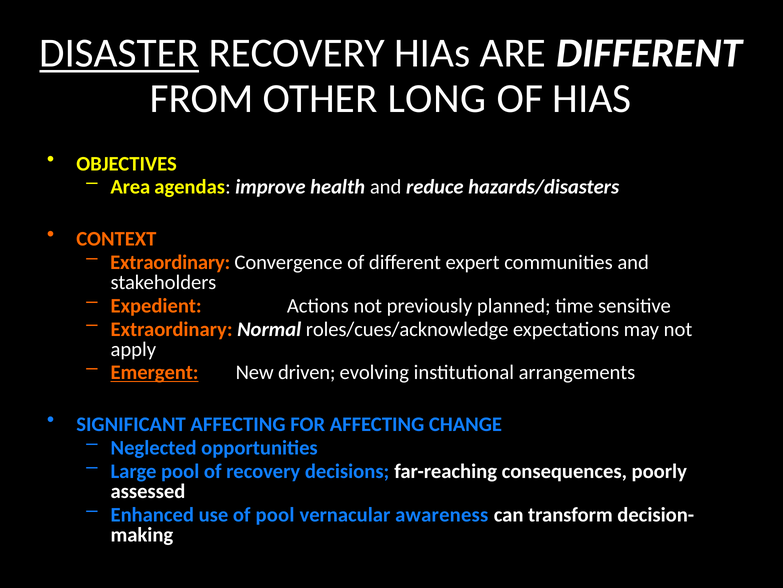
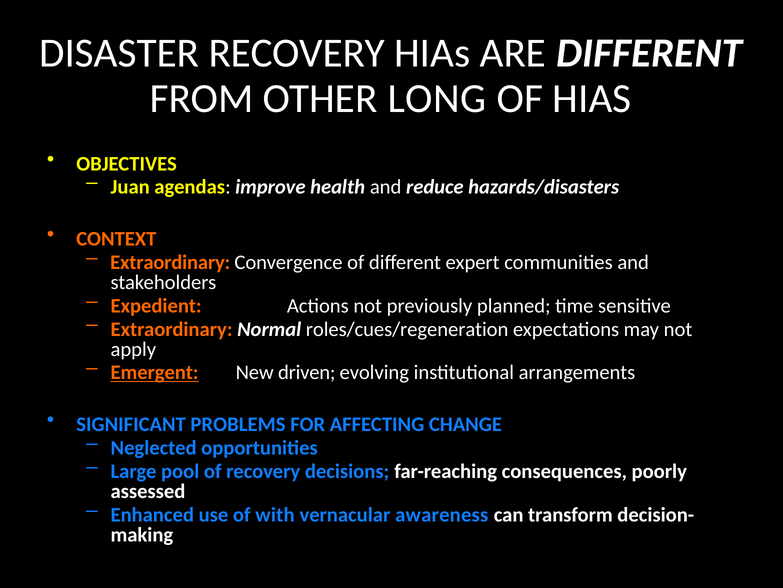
DISASTER underline: present -> none (119, 53)
Area: Area -> Juan (130, 187)
roles/cues/acknowledge: roles/cues/acknowledge -> roles/cues/regeneration (407, 329)
SIGNIFICANT AFFECTING: AFFECTING -> PROBLEMS (238, 424)
of pool: pool -> with (275, 514)
